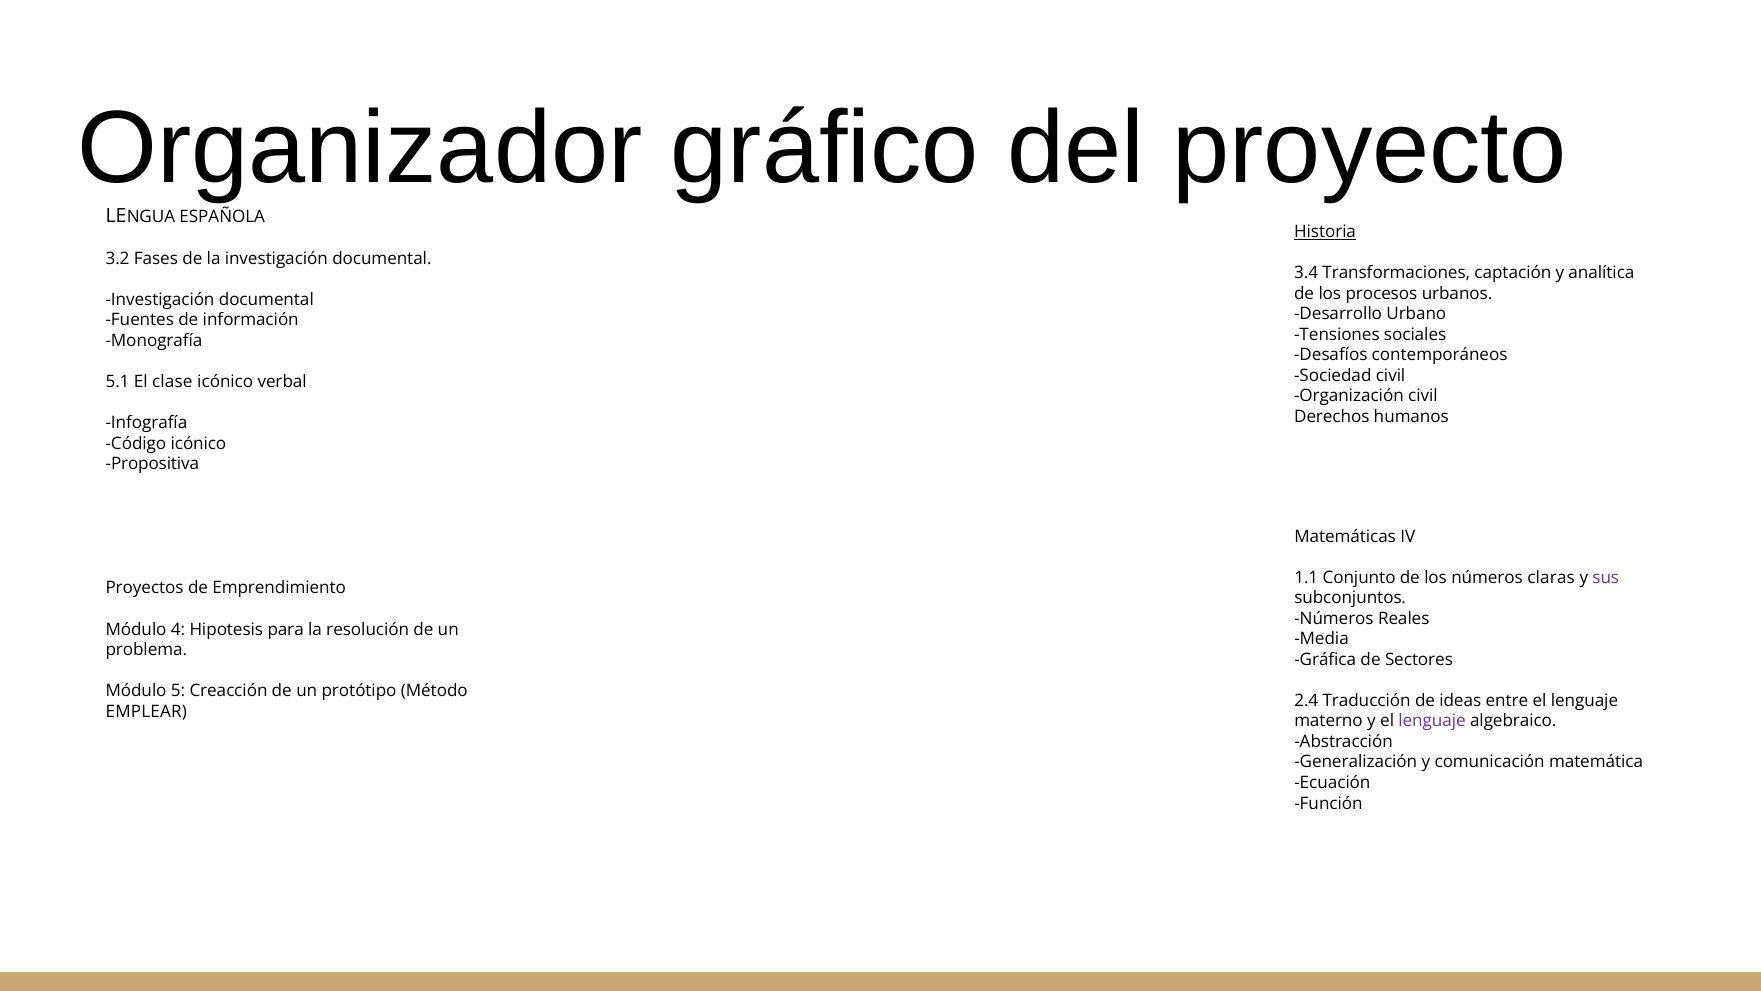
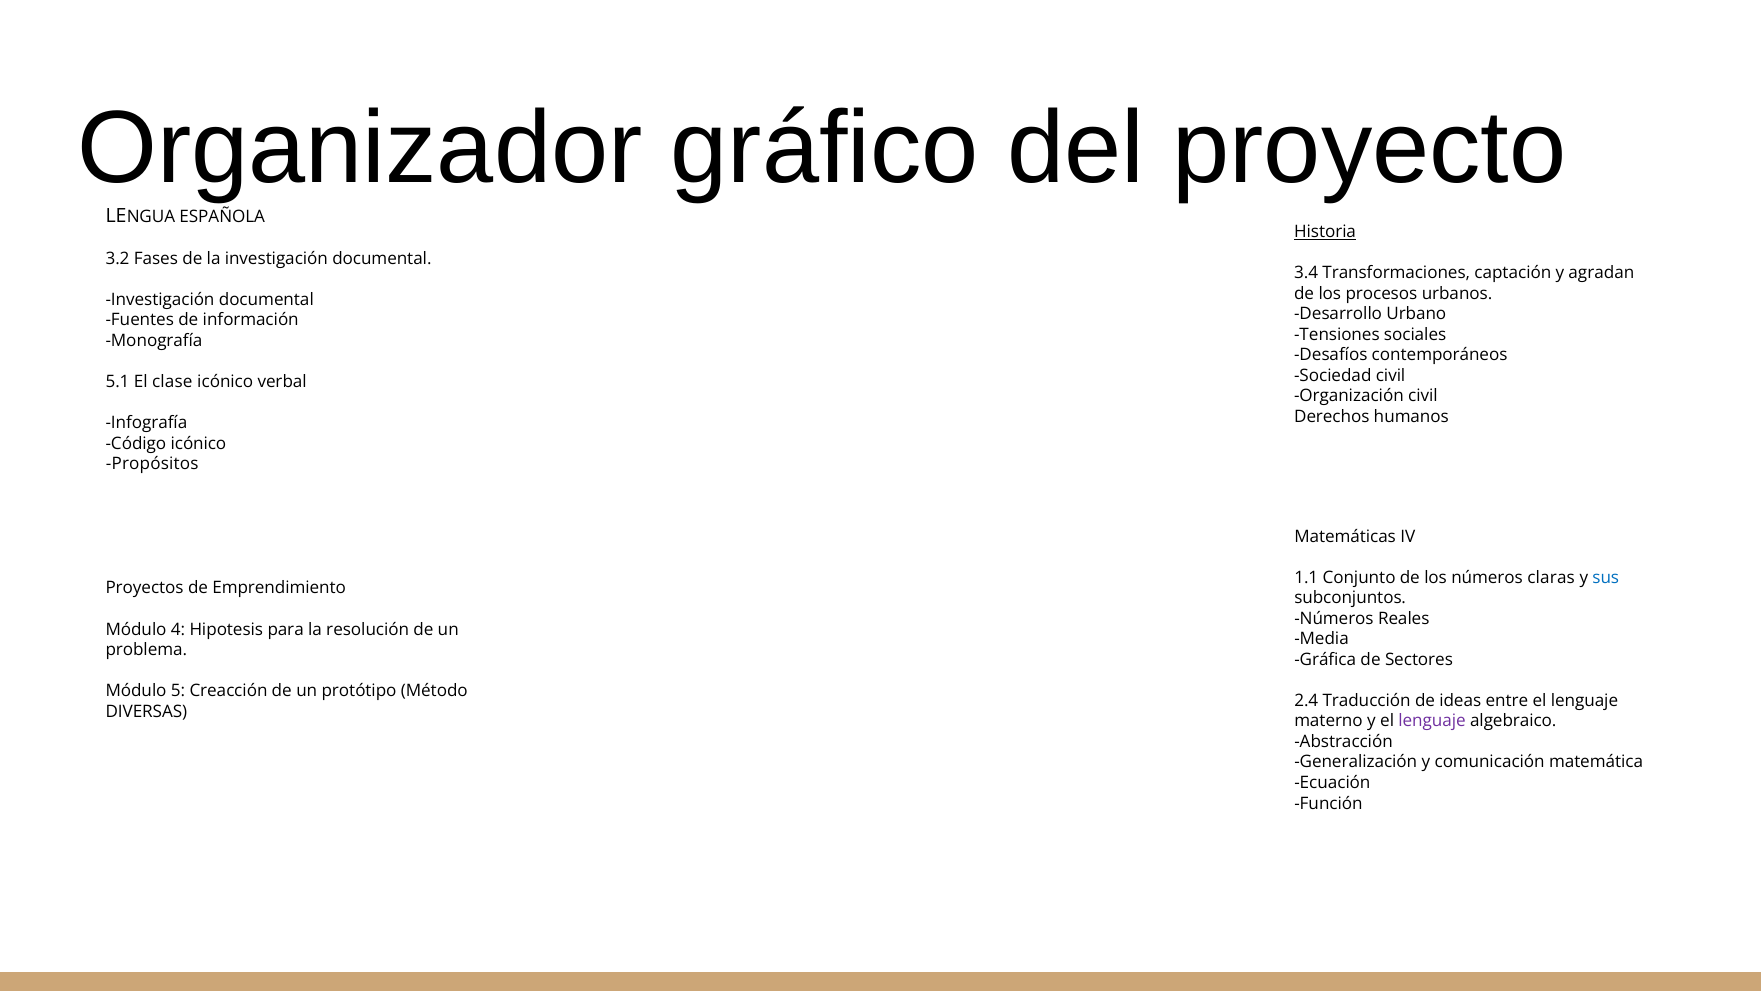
analítica: analítica -> agradan (1601, 273)
Propositiva: Propositiva -> Propósitos (152, 464)
sus colour: purple -> blue (1606, 577)
EMPLEAR: EMPLEAR -> DIVERSAS (146, 711)
